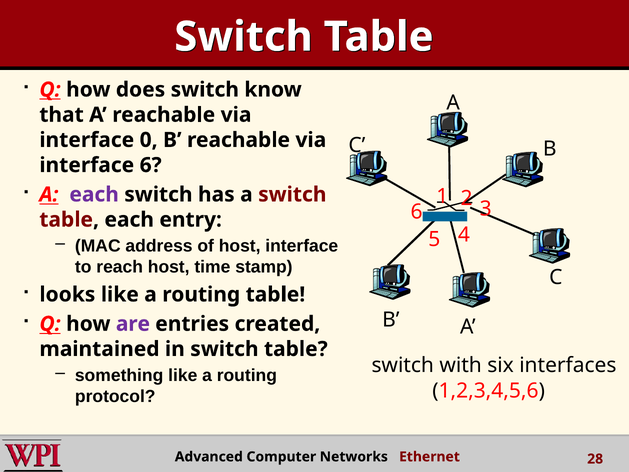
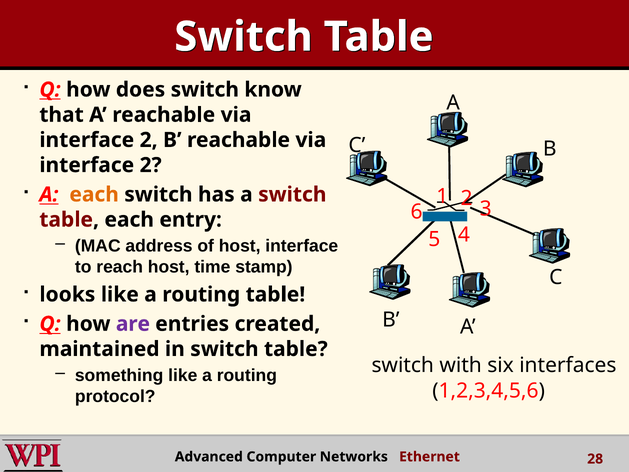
0: 0 -> 2 (149, 140)
6: 6 -> 2 (151, 165)
each colour: purple -> orange (94, 194)
